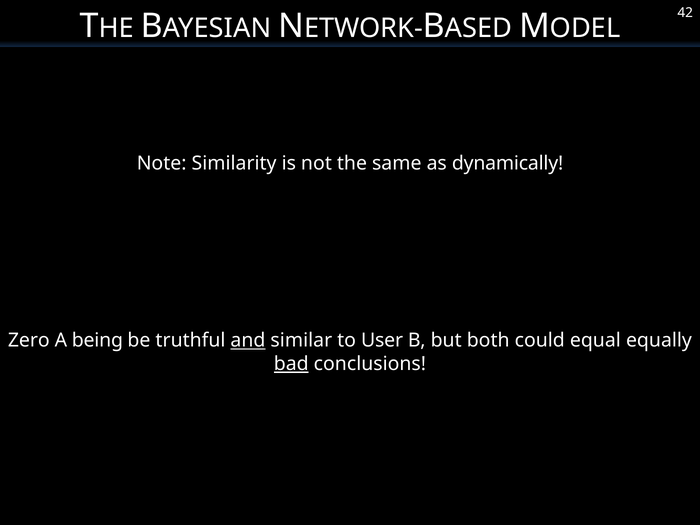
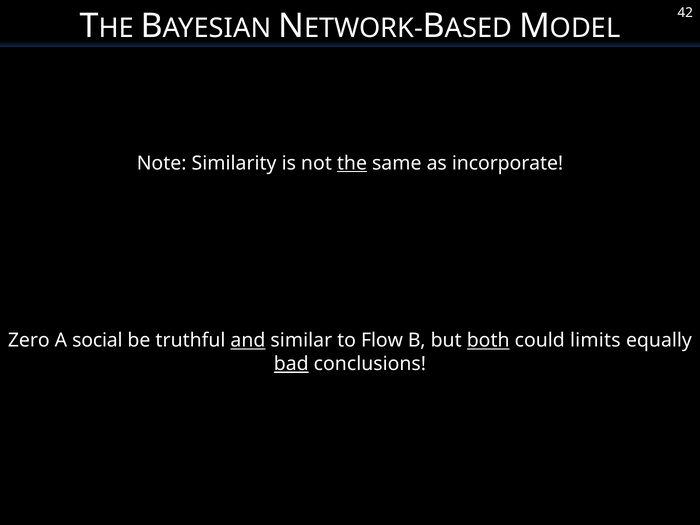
the underline: none -> present (352, 163)
dynamically: dynamically -> incorporate (508, 163)
being: being -> social (97, 341)
User: User -> Flow (382, 341)
both underline: none -> present (488, 341)
equal: equal -> limits (595, 341)
